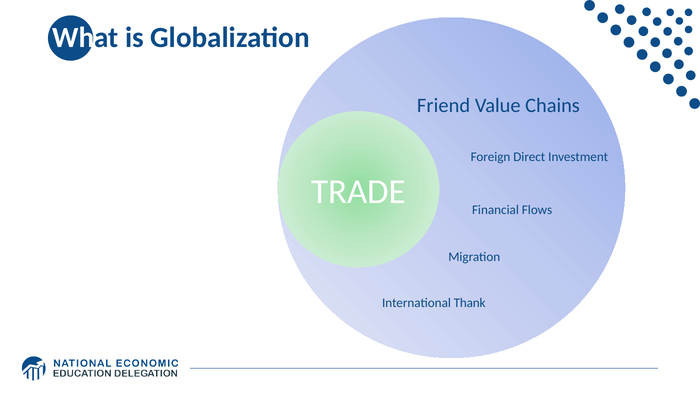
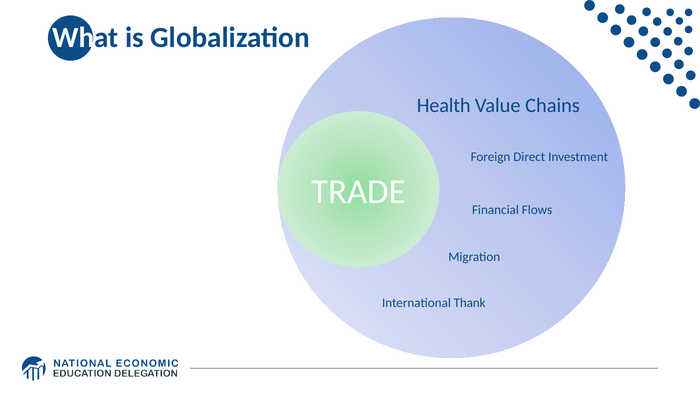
Friend: Friend -> Health (444, 106)
